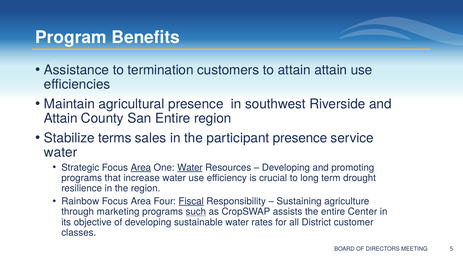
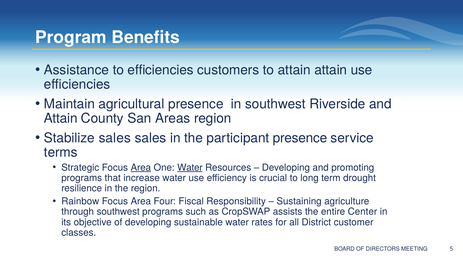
to termination: termination -> efficiencies (161, 70)
San Entire: Entire -> Areas (173, 118)
Stabilize terms: terms -> sales (115, 138)
water: water -> terms (61, 152)
Fiscal underline: present -> none (191, 201)
through marketing: marketing -> southwest (118, 211)
such underline: present -> none (196, 211)
